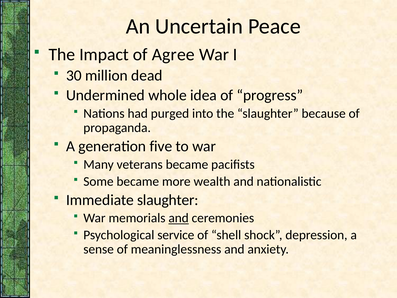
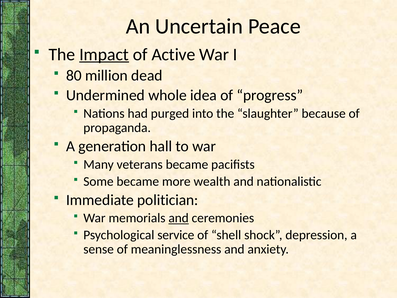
Impact underline: none -> present (104, 54)
Agree: Agree -> Active (173, 54)
30: 30 -> 80 (74, 75)
five: five -> hall (161, 146)
Immediate slaughter: slaughter -> politician (168, 200)
